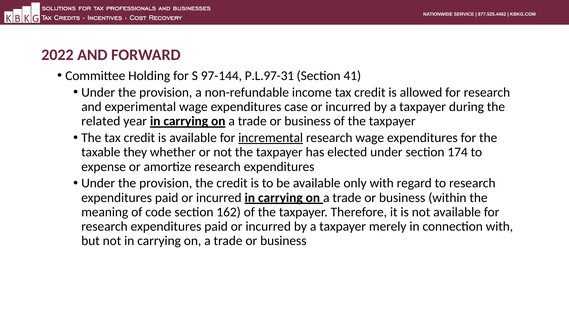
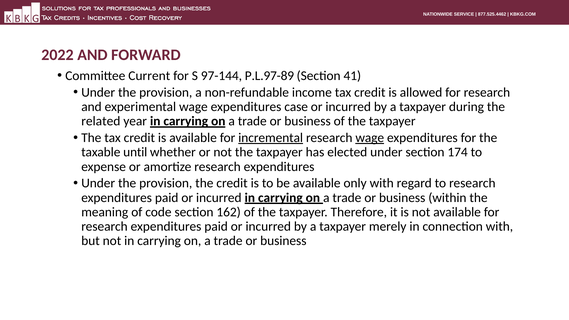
Holding: Holding -> Current (149, 76)
P.L.97-31: P.L.97-31 -> P.L.97-89 (269, 76)
wage underline: none -> present (370, 138)
they: they -> until (135, 152)
